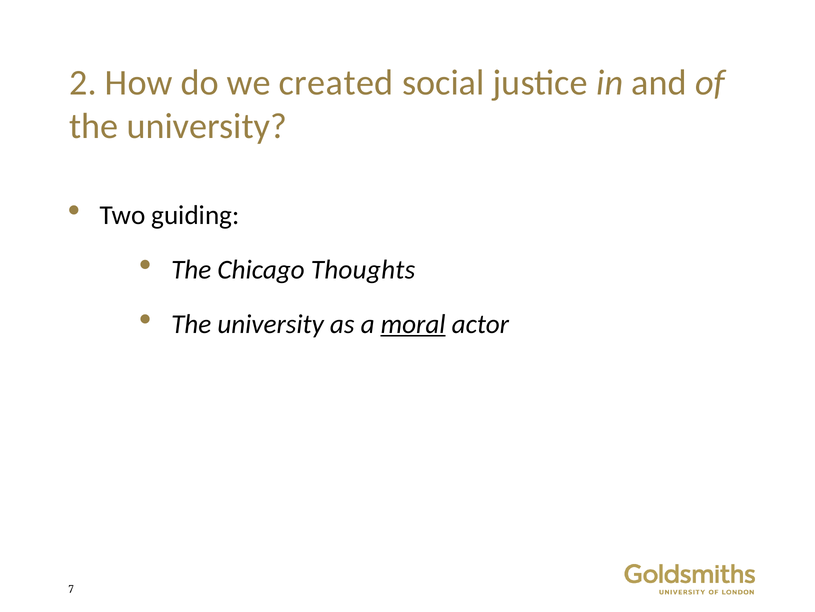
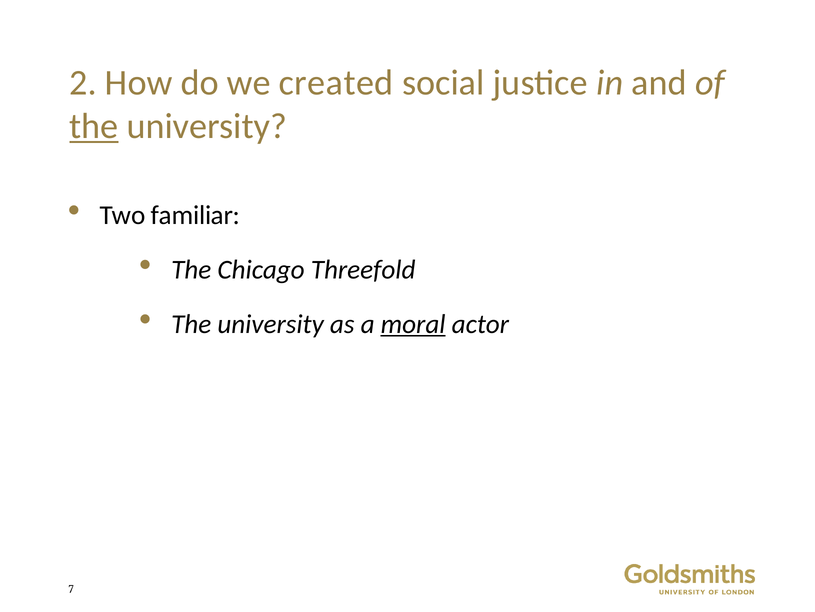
the underline: none -> present (94, 126)
guiding: guiding -> familiar (196, 215)
Thoughts: Thoughts -> Threefold (363, 269)
